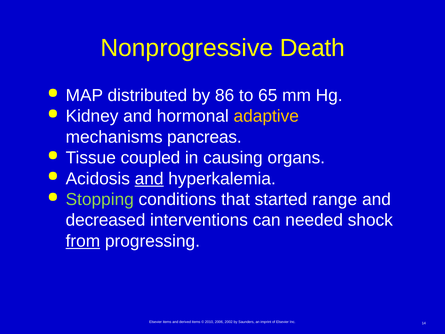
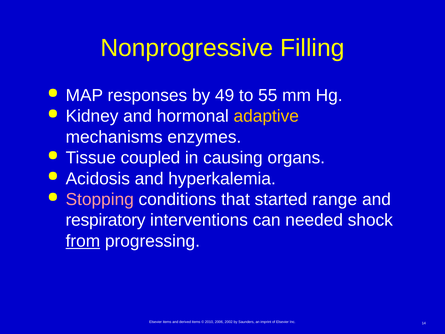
Death: Death -> Filling (312, 48)
distributed: distributed -> responses (147, 95)
86: 86 -> 49 (225, 95)
65: 65 -> 55 (268, 95)
pancreas: pancreas -> enzymes (204, 137)
and underline: present -> none (149, 179)
Stopping colour: light green -> pink (100, 199)
decreased: decreased -> respiratory (106, 220)
